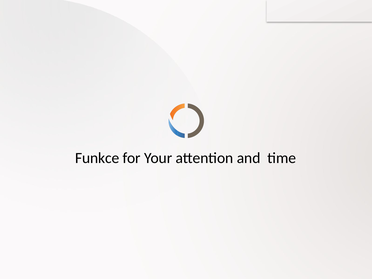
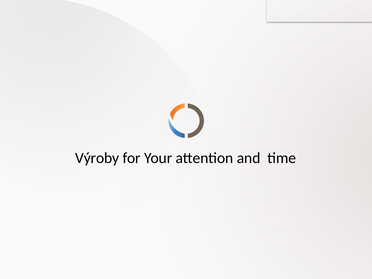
Funkce: Funkce -> Výroby (97, 158)
